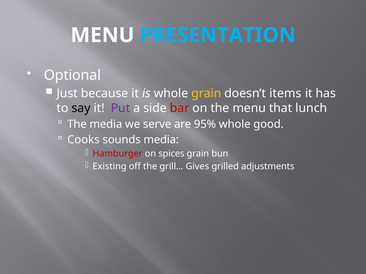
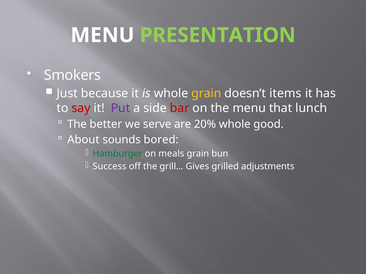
PRESENTATION colour: light blue -> light green (218, 35)
Optional: Optional -> Smokers (72, 75)
say colour: black -> red (81, 108)
The media: media -> better (106, 124)
95%: 95% -> 20% (205, 124)
Cooks: Cooks -> About (83, 140)
sounds media: media -> bored (161, 140)
Hamburger colour: red -> green (118, 154)
spices: spices -> meals (171, 154)
Existing: Existing -> Success (109, 167)
